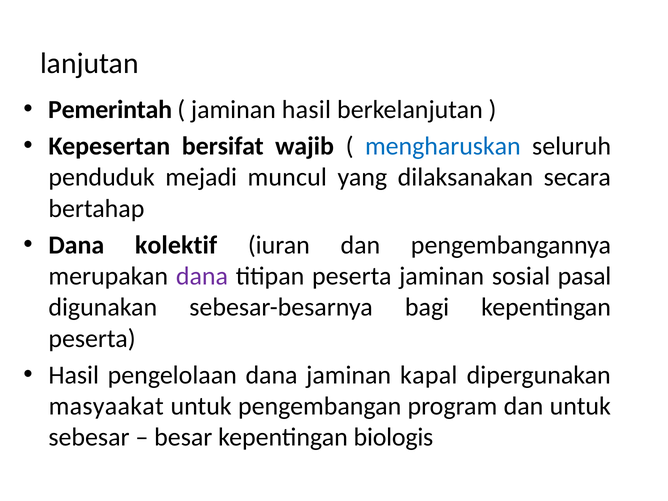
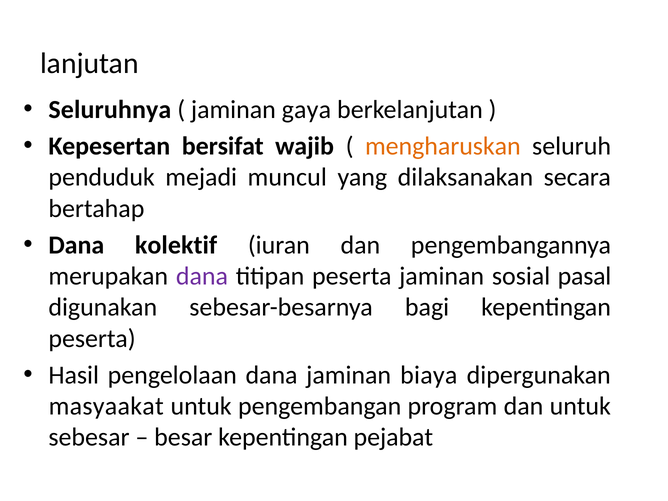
Pemerintah: Pemerintah -> Seluruhnya (110, 110)
jaminan hasil: hasil -> gaya (306, 110)
mengharuskan colour: blue -> orange (443, 146)
kapal: kapal -> biaya (429, 375)
biologis: biologis -> pejabat (393, 437)
